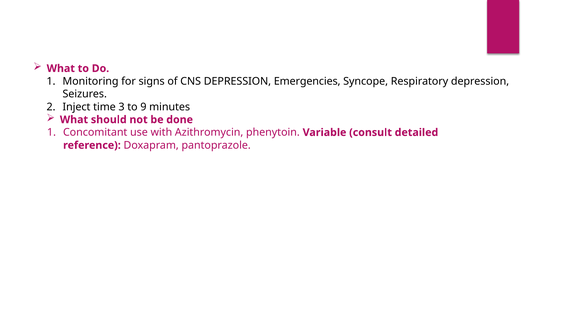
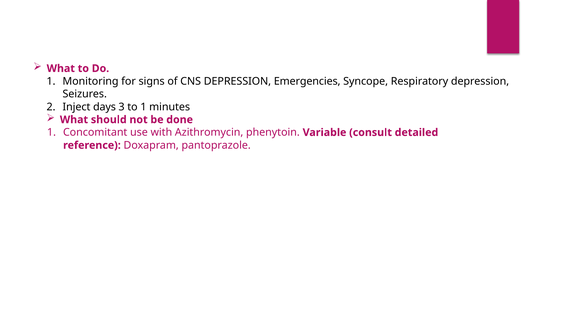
time: time -> days (105, 107)
to 9: 9 -> 1 (143, 107)
